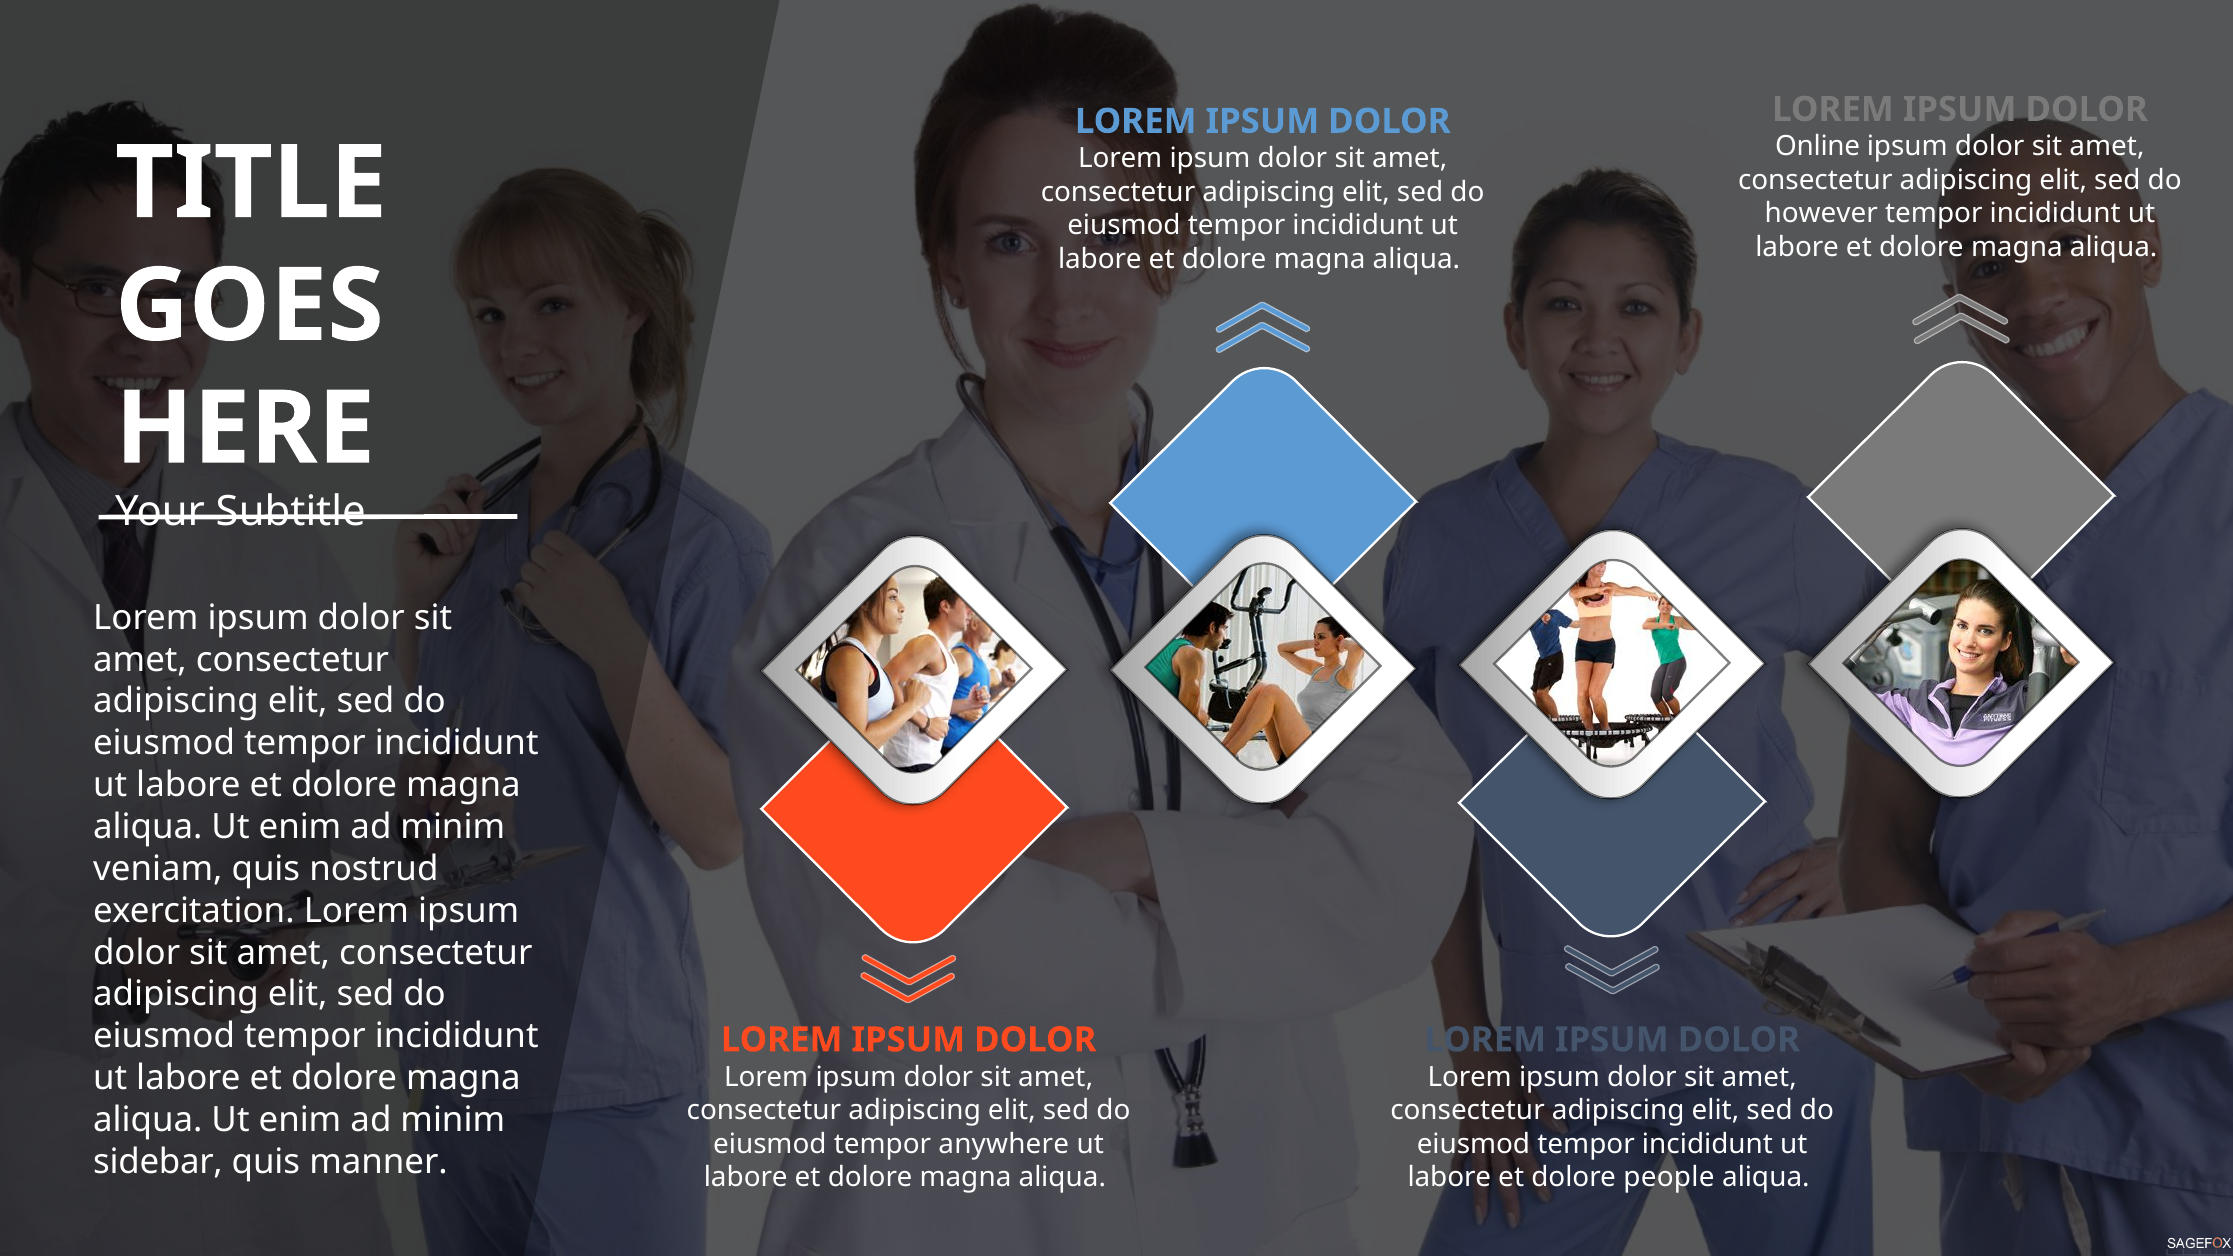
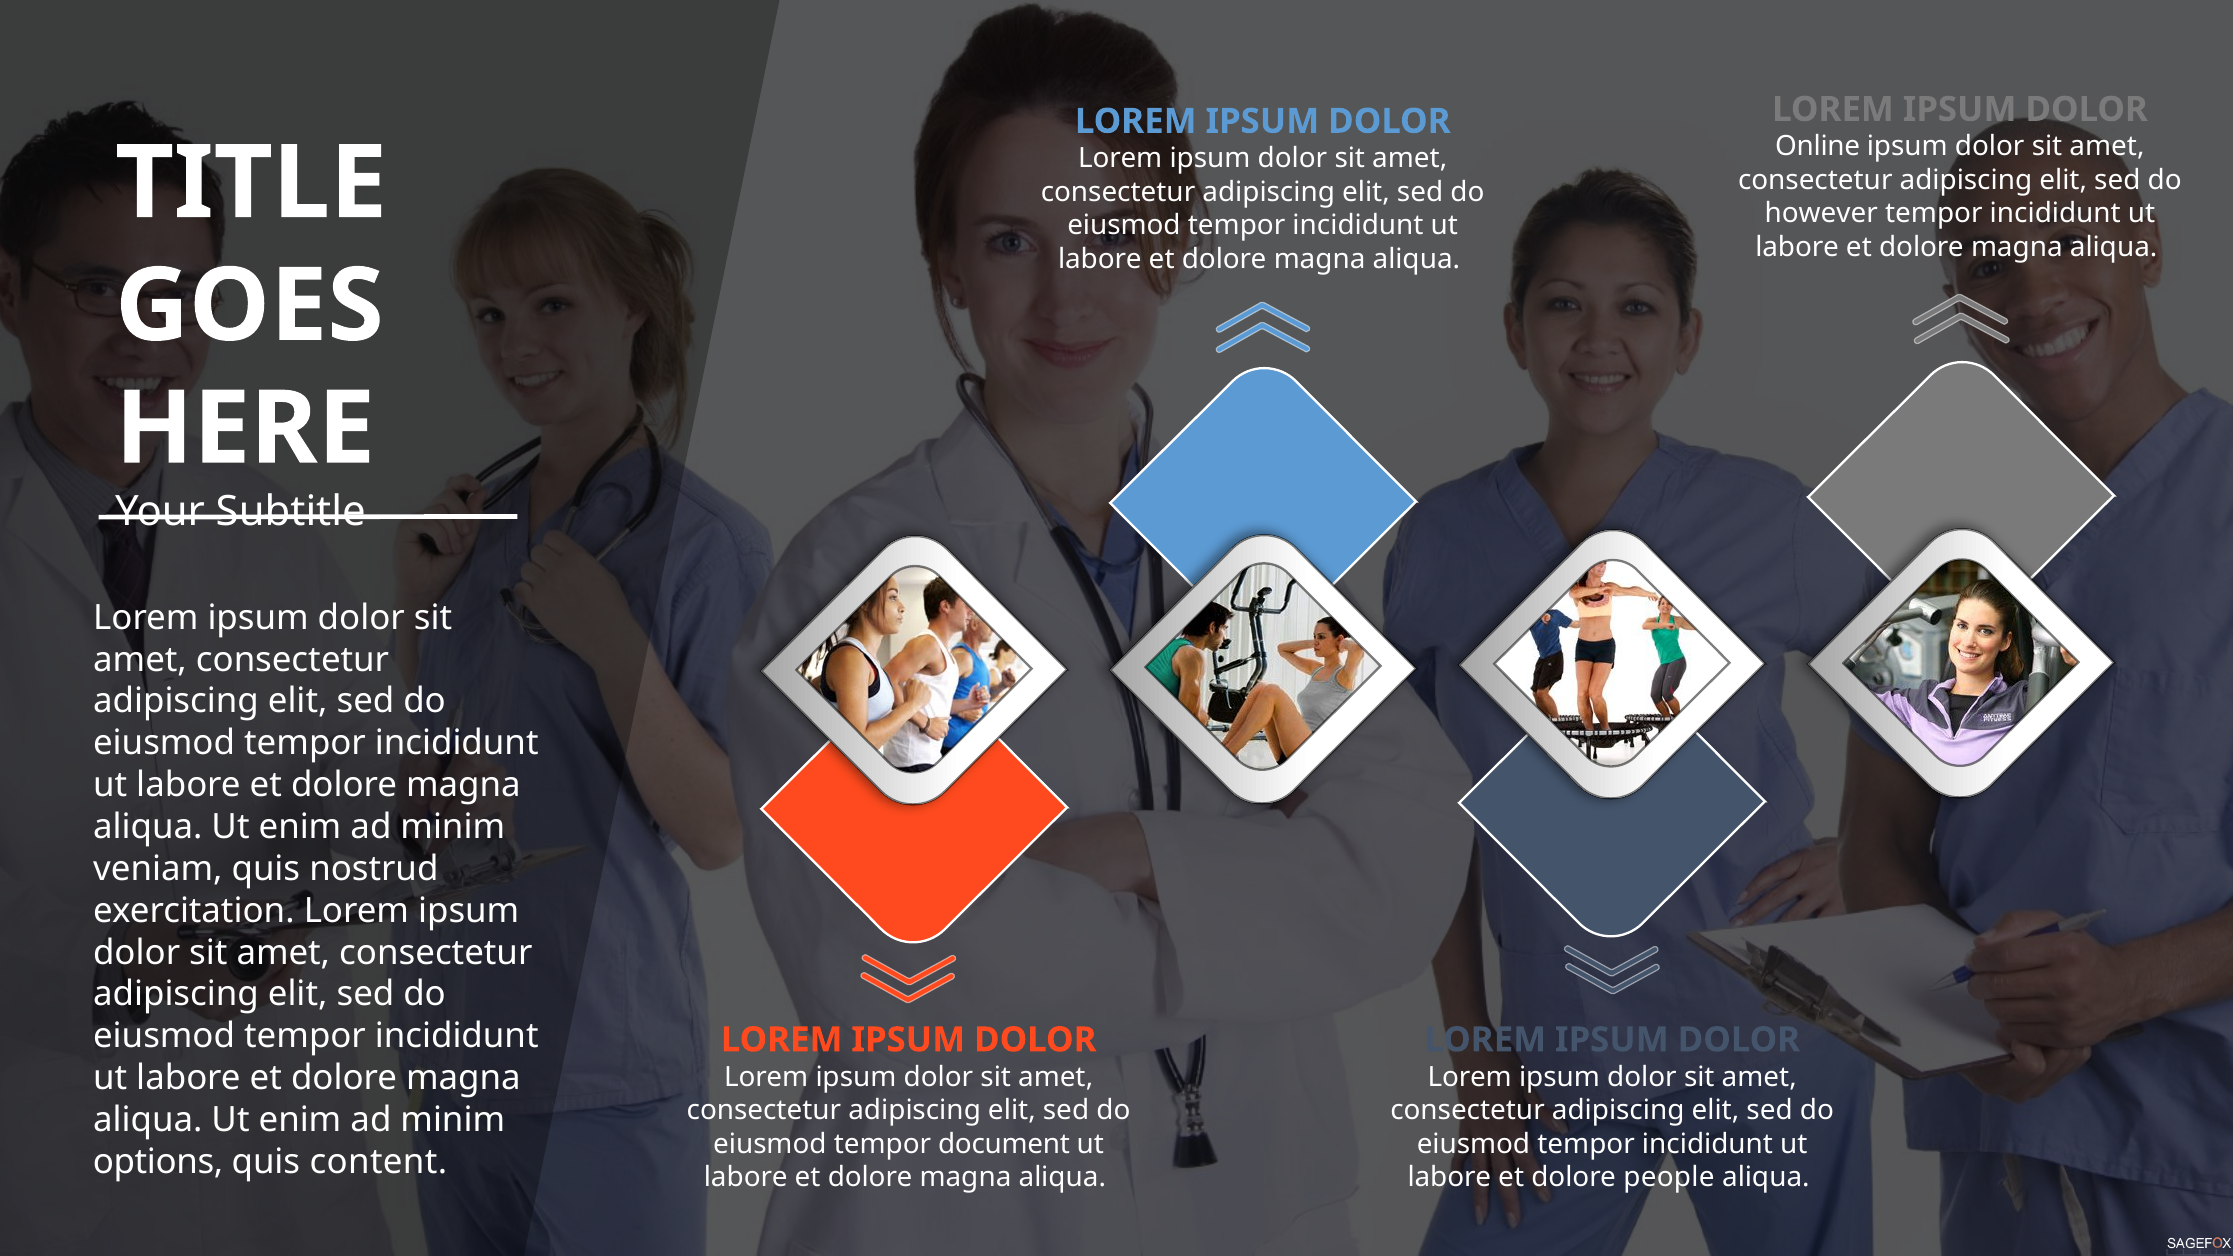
anywhere: anywhere -> document (1004, 1144)
sidebar: sidebar -> options (158, 1162)
manner: manner -> content (378, 1162)
